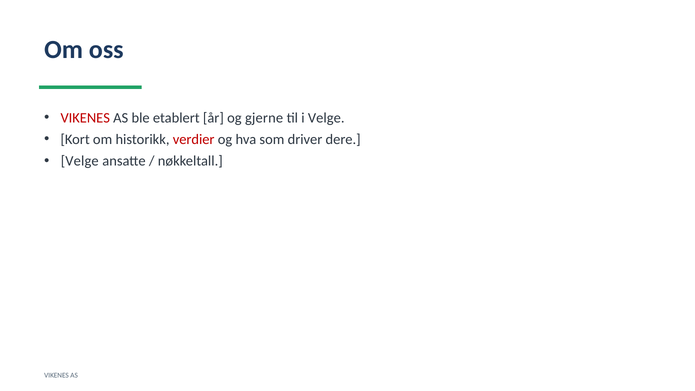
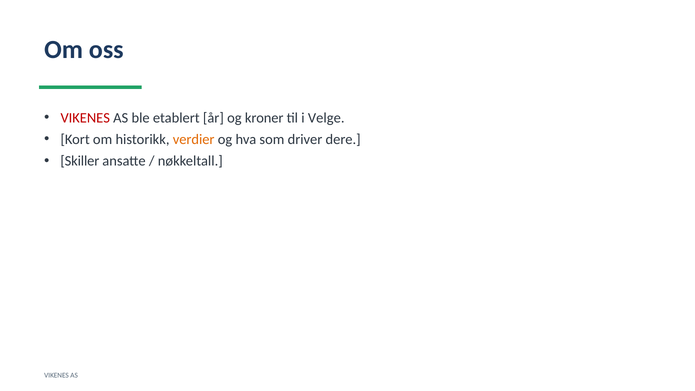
gjerne: gjerne -> kroner (264, 118)
verdier colour: red -> orange (194, 139)
Velge: Velge -> Skiller (80, 161)
